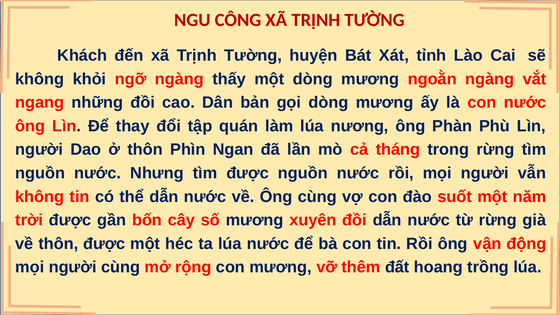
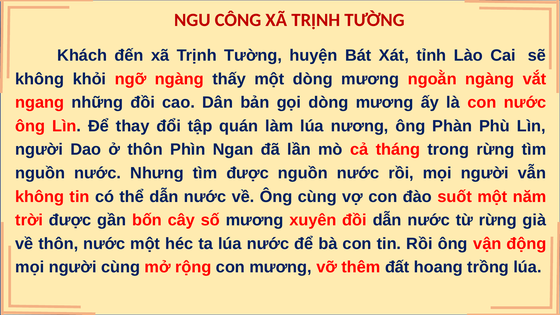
thôn được: được -> nước (104, 244)
